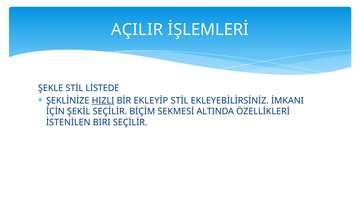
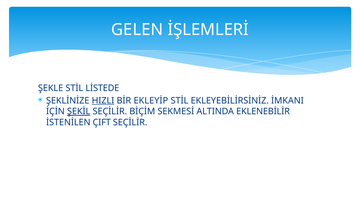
AÇILIR: AÇILIR -> GELEN (137, 30)
ŞEKİL underline: none -> present (79, 111)
ÖZELLİKLERİ: ÖZELLİKLERİ -> EKLENEBİLİR (263, 111)
BIRI: BIRI -> ÇIFT (102, 122)
